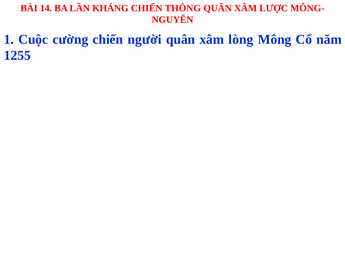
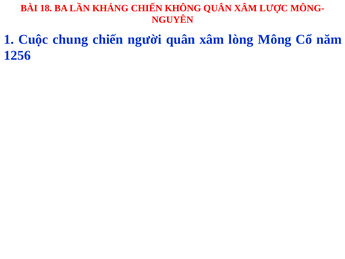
14: 14 -> 18 (46, 8)
THÔNG: THÔNG -> KHÔNG (183, 8)
cường: cường -> chung (70, 39)
1255: 1255 -> 1256 (17, 56)
